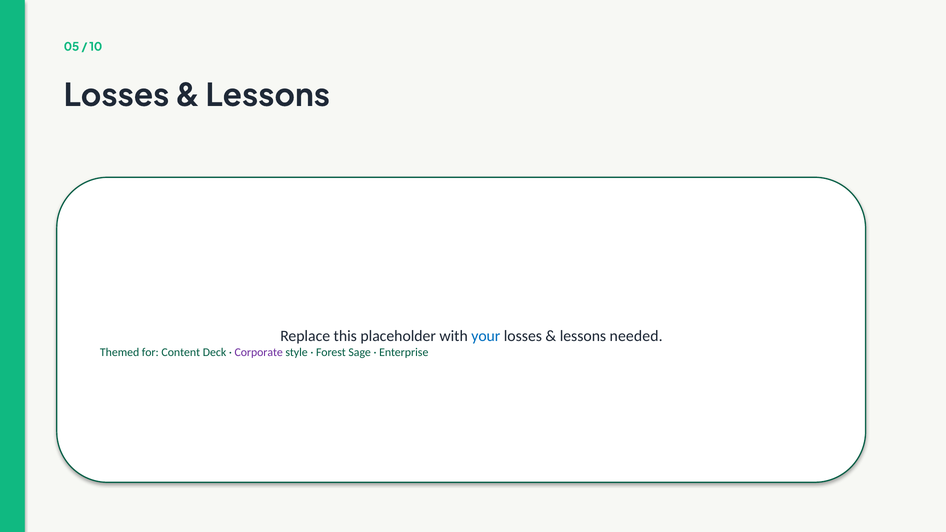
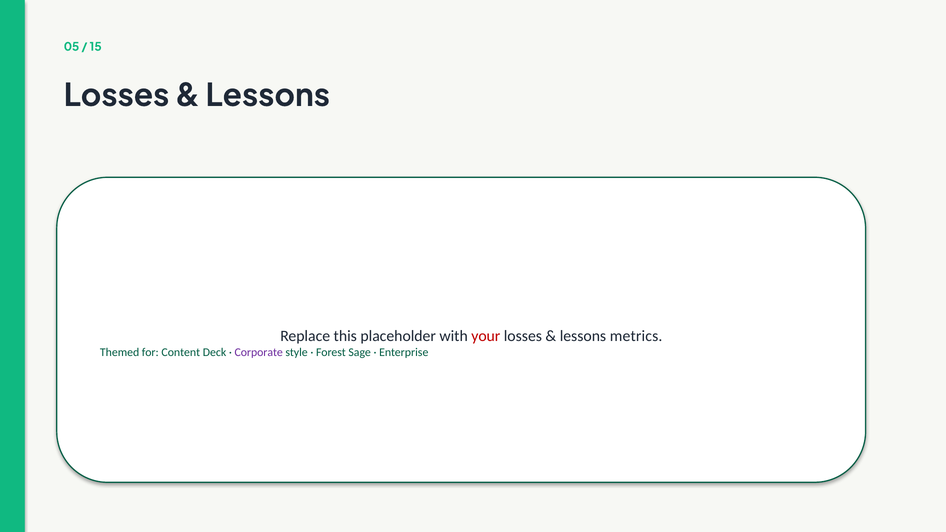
10: 10 -> 15 (96, 47)
your colour: blue -> red (486, 336)
needed: needed -> metrics (636, 336)
